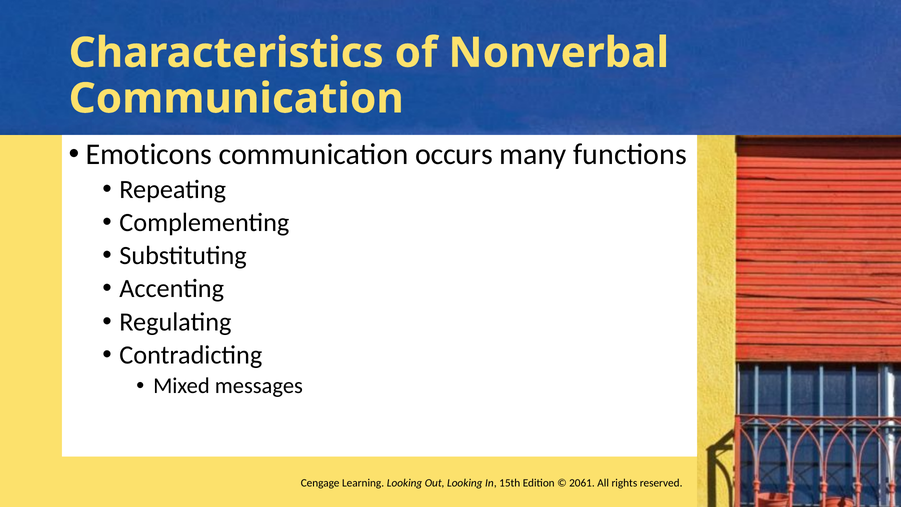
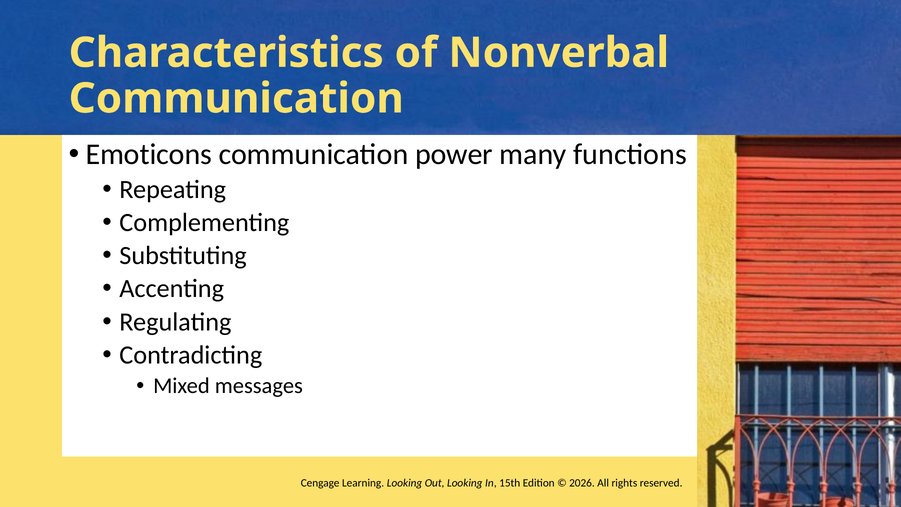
occurs: occurs -> power (454, 154)
2061: 2061 -> 2026 (582, 483)
